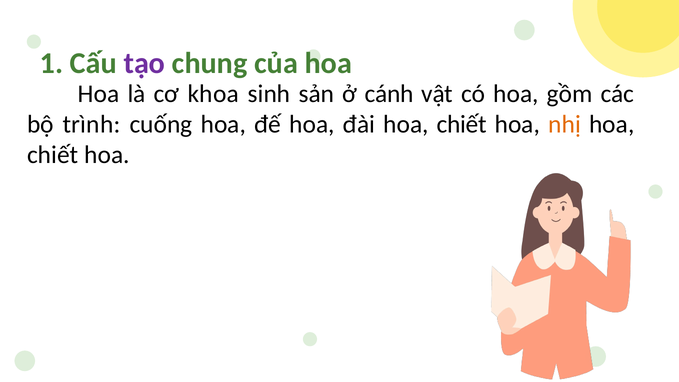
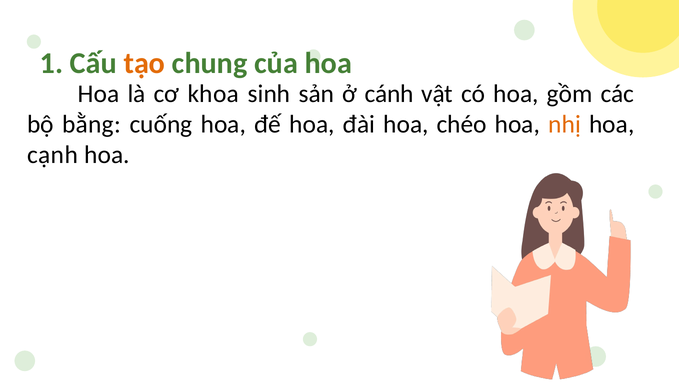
tạo colour: purple -> orange (144, 63)
trình: trình -> bằng (92, 124)
đài hoa chiết: chiết -> chéo (462, 124)
chiết: chiết -> cạnh (53, 155)
